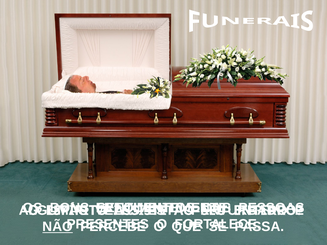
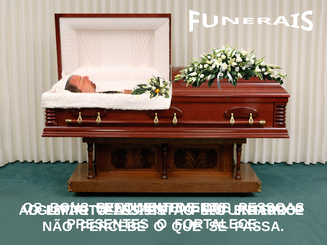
NÃO underline: present -> none (58, 227)
